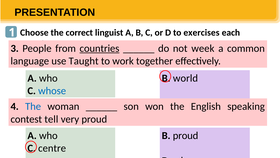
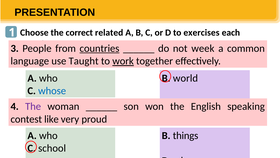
linguist: linguist -> related (109, 32)
work underline: none -> present (123, 61)
The colour: blue -> purple (33, 106)
tell: tell -> like (51, 119)
B proud: proud -> things (186, 135)
centre: centre -> school (52, 148)
